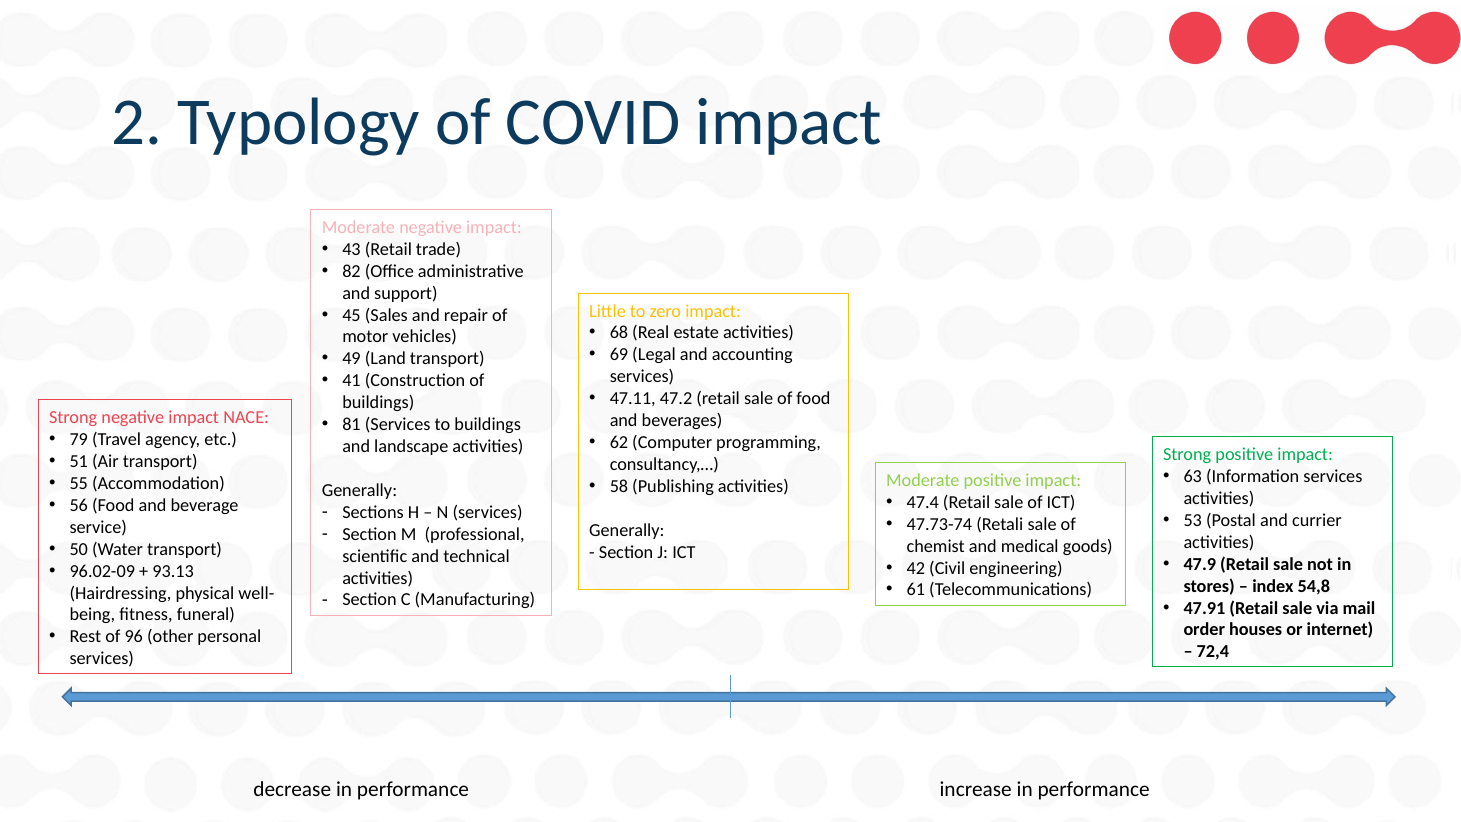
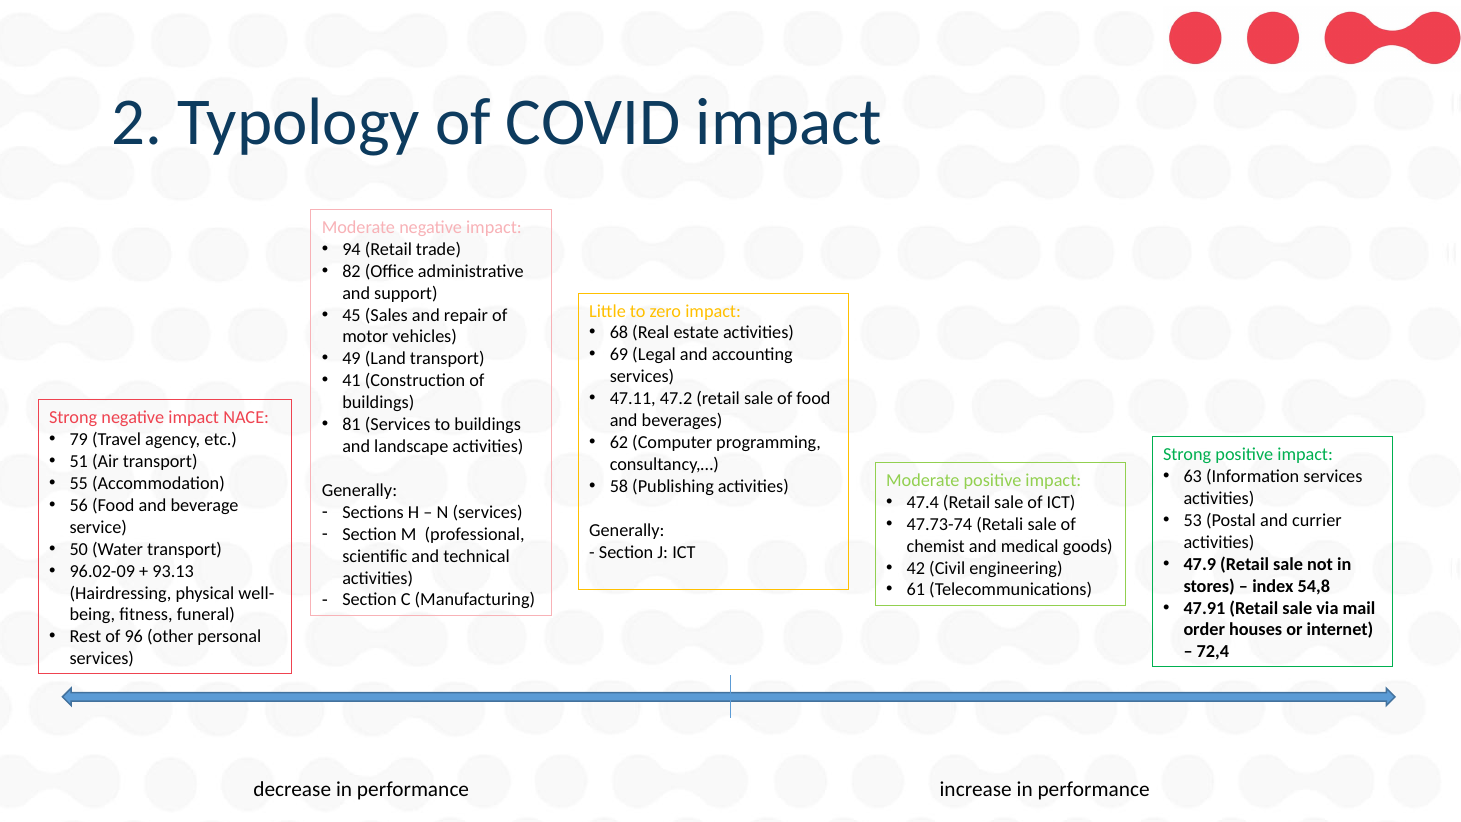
43: 43 -> 94 (352, 249)
